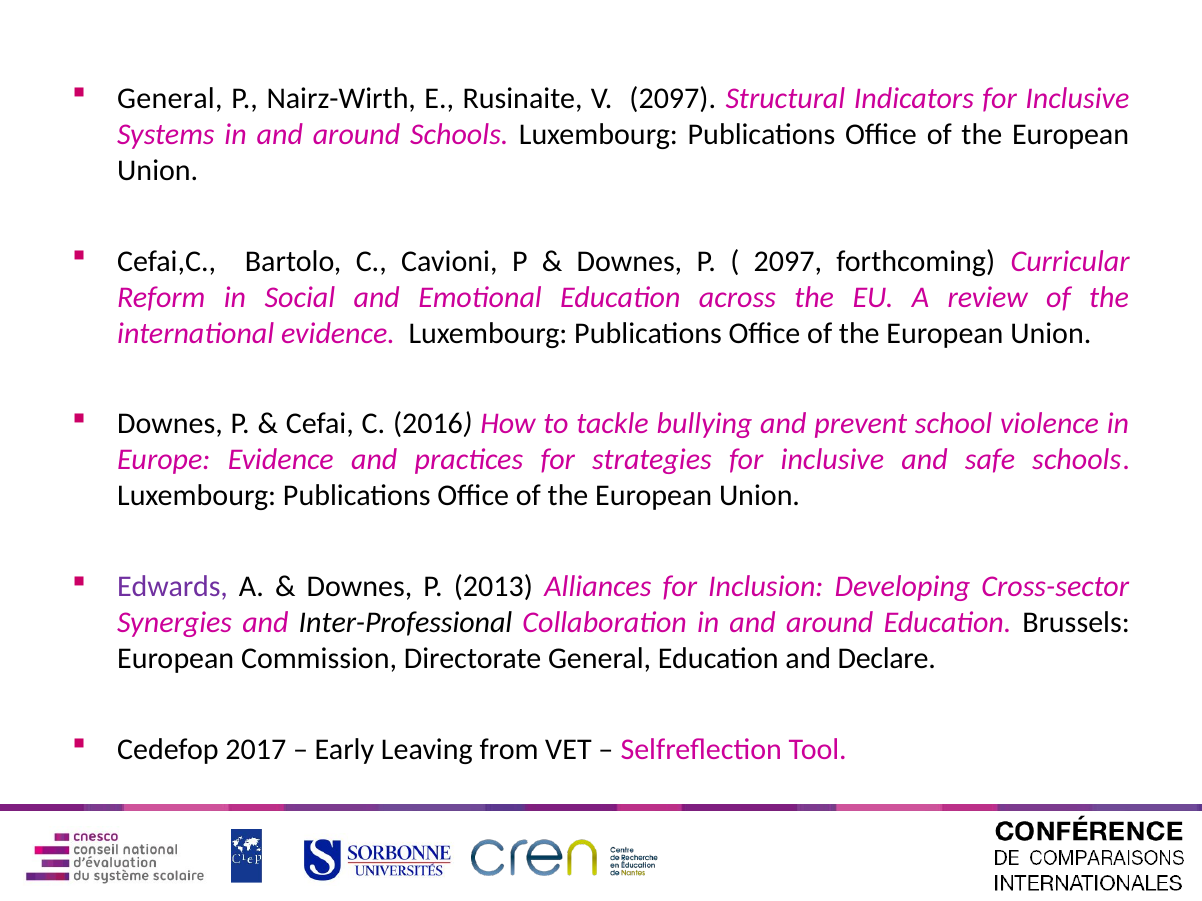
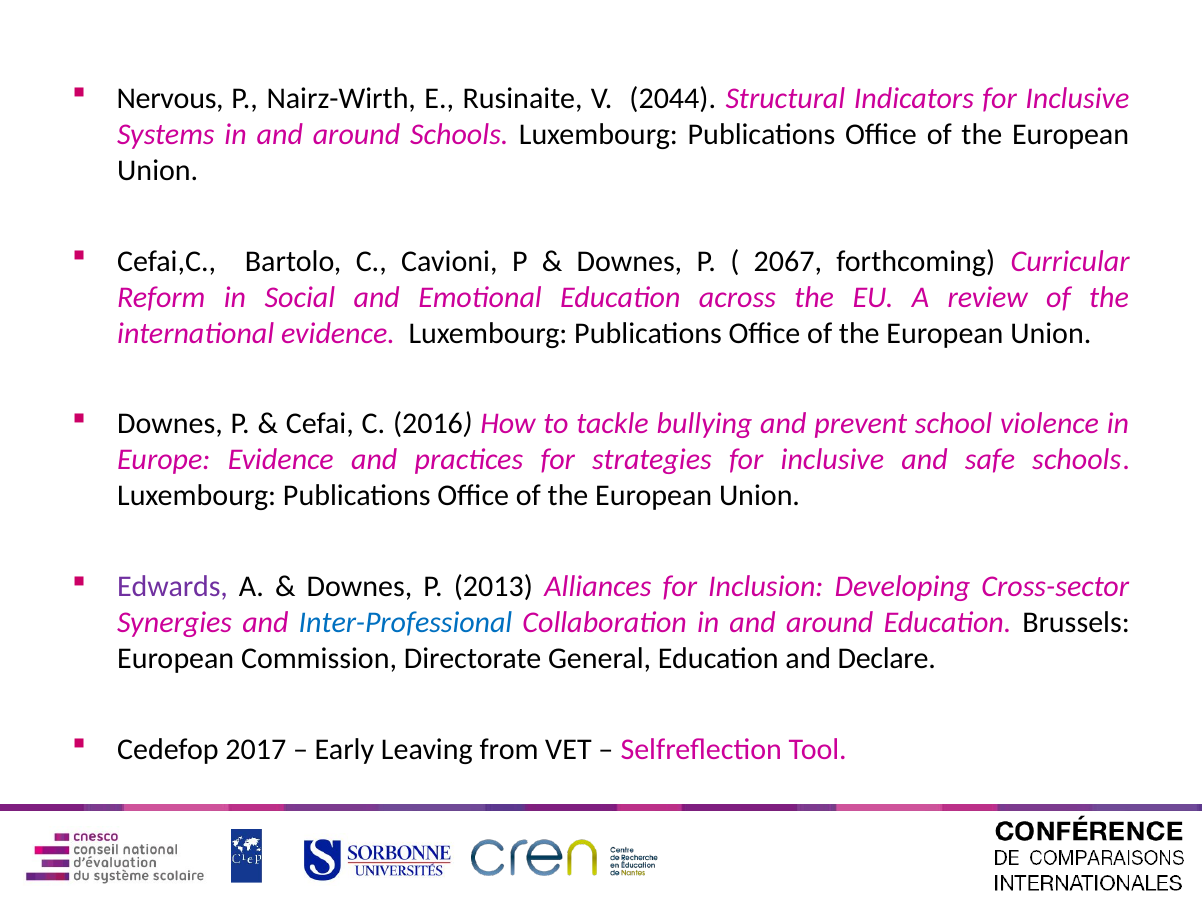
General: General -> Nervous (170, 98)
V 2097: 2097 -> 2044 (673, 98)
2097: 2097 -> 2067 (788, 261)
Inter-Professional colour: black -> blue (406, 623)
